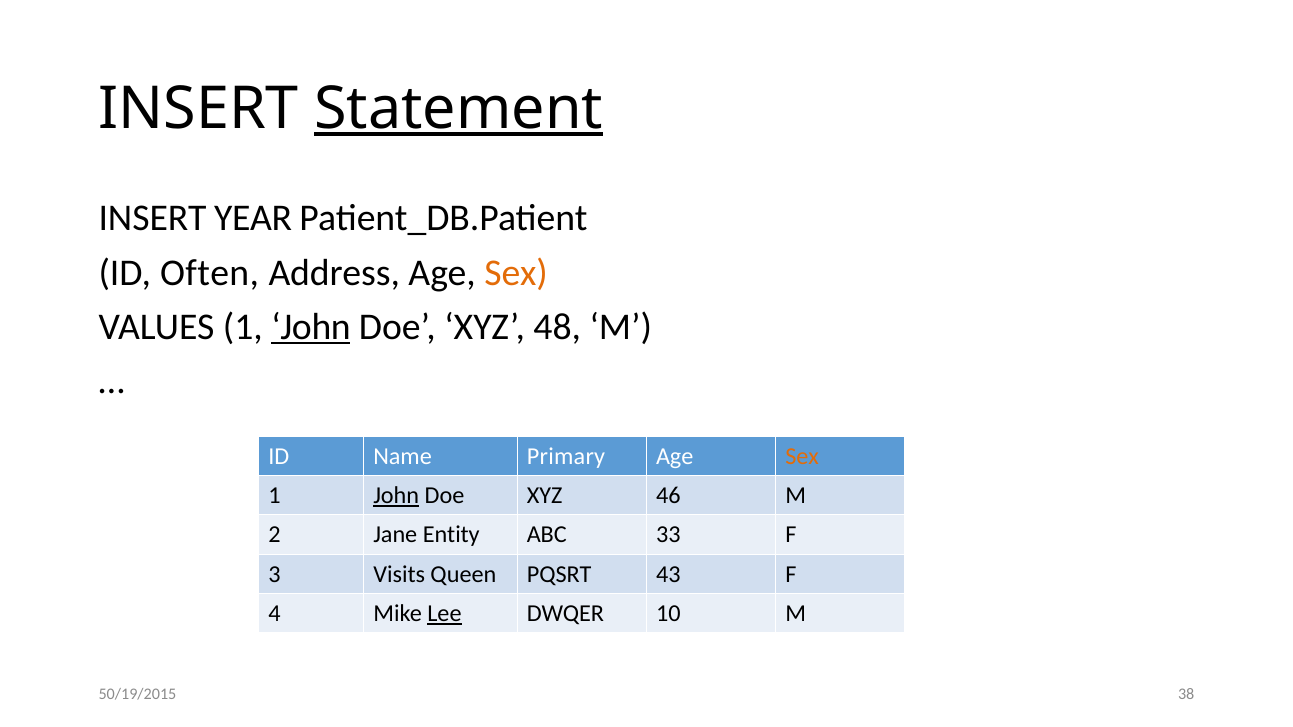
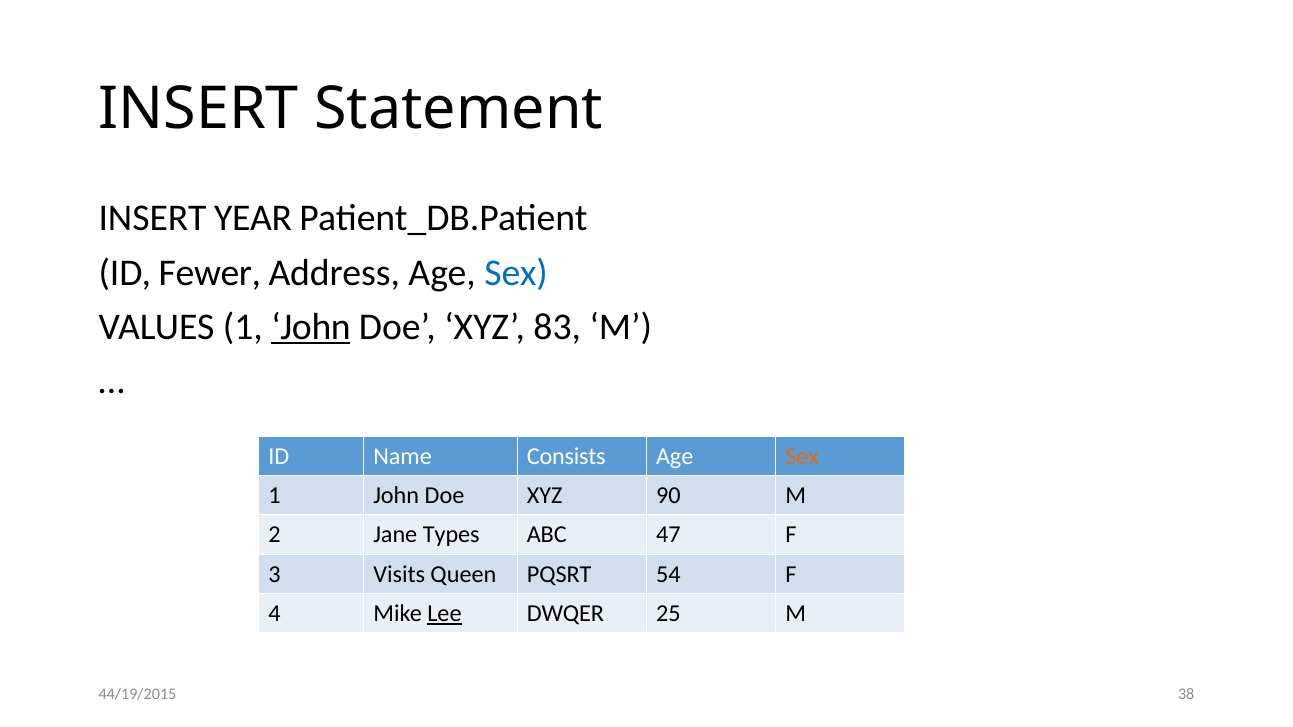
Statement underline: present -> none (459, 109)
Often: Often -> Fewer (210, 273)
Sex colour: orange -> blue (516, 273)
48: 48 -> 83 (557, 327)
Primary: Primary -> Consists (566, 456)
John underline: present -> none (396, 496)
46: 46 -> 90 (668, 496)
Entity: Entity -> Types (451, 535)
33: 33 -> 47 (668, 535)
43: 43 -> 54 (668, 574)
10: 10 -> 25 (668, 614)
50/19/2015: 50/19/2015 -> 44/19/2015 (137, 695)
